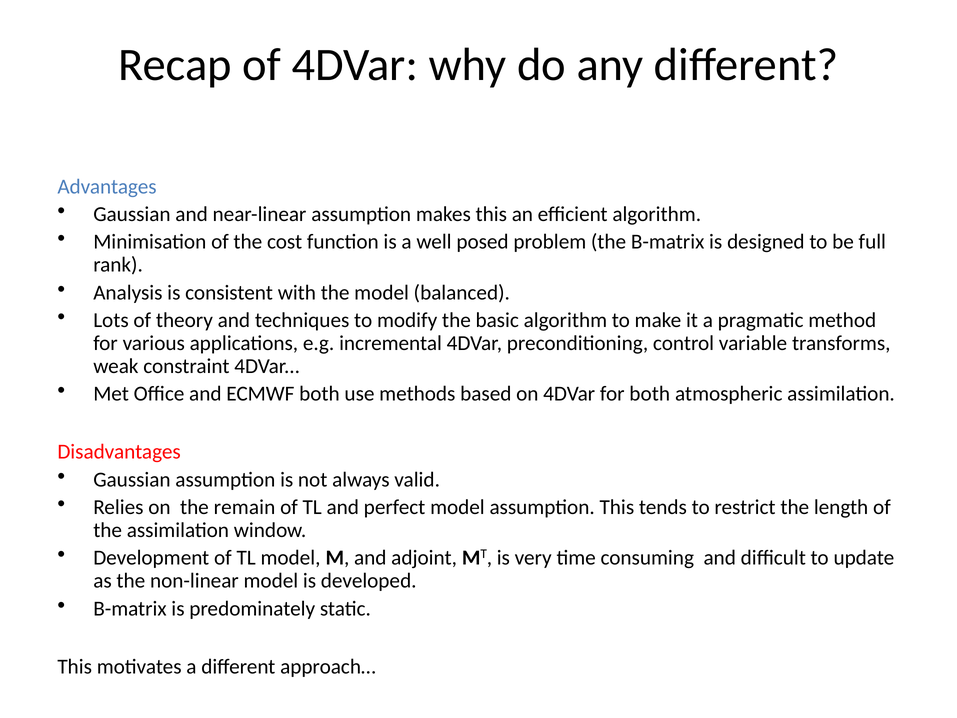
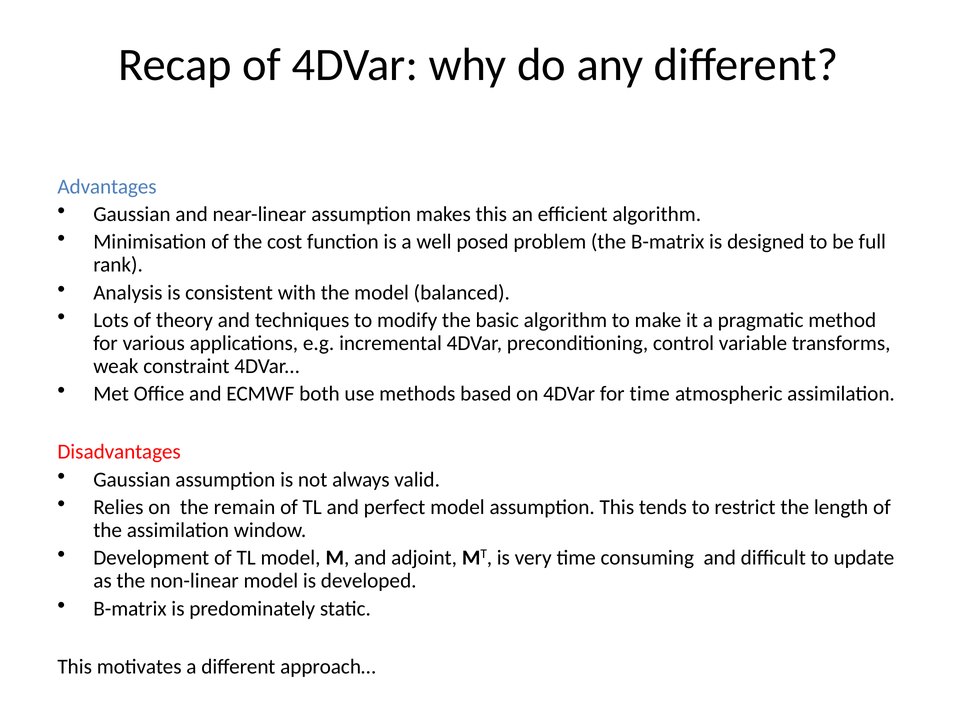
for both: both -> time (650, 394)
